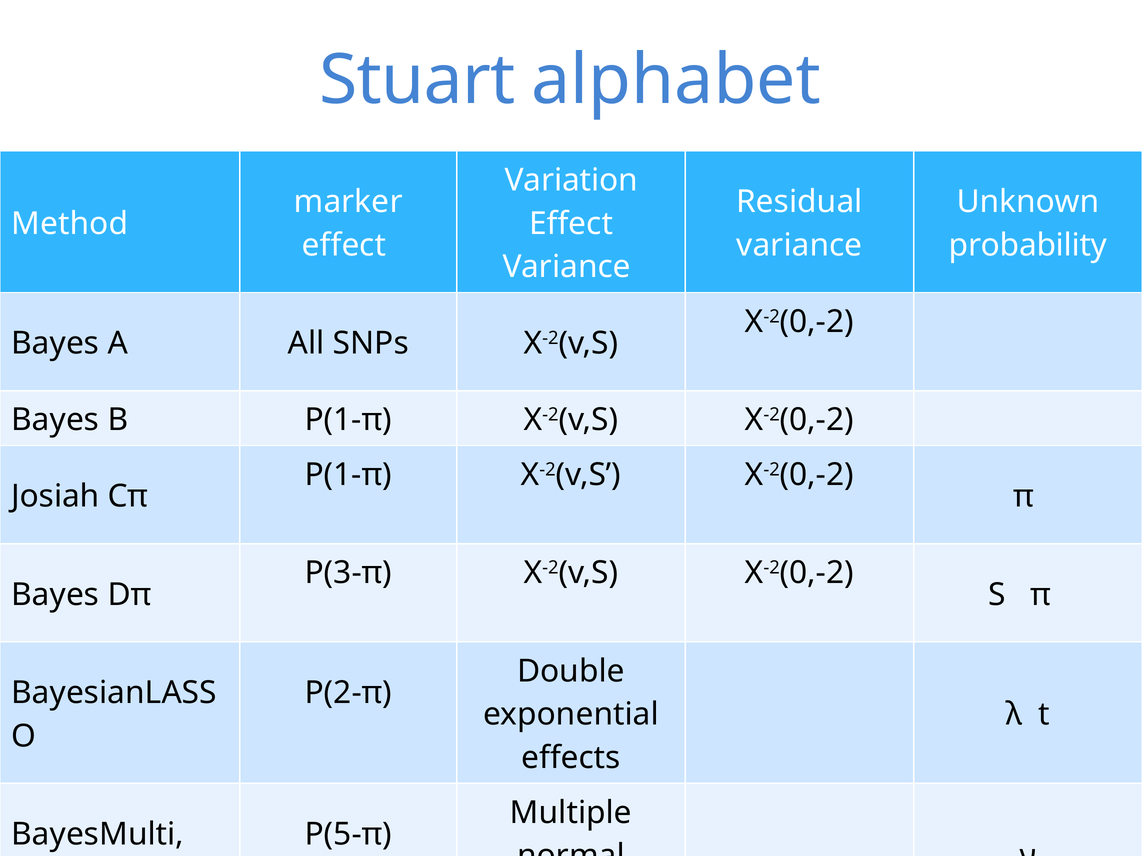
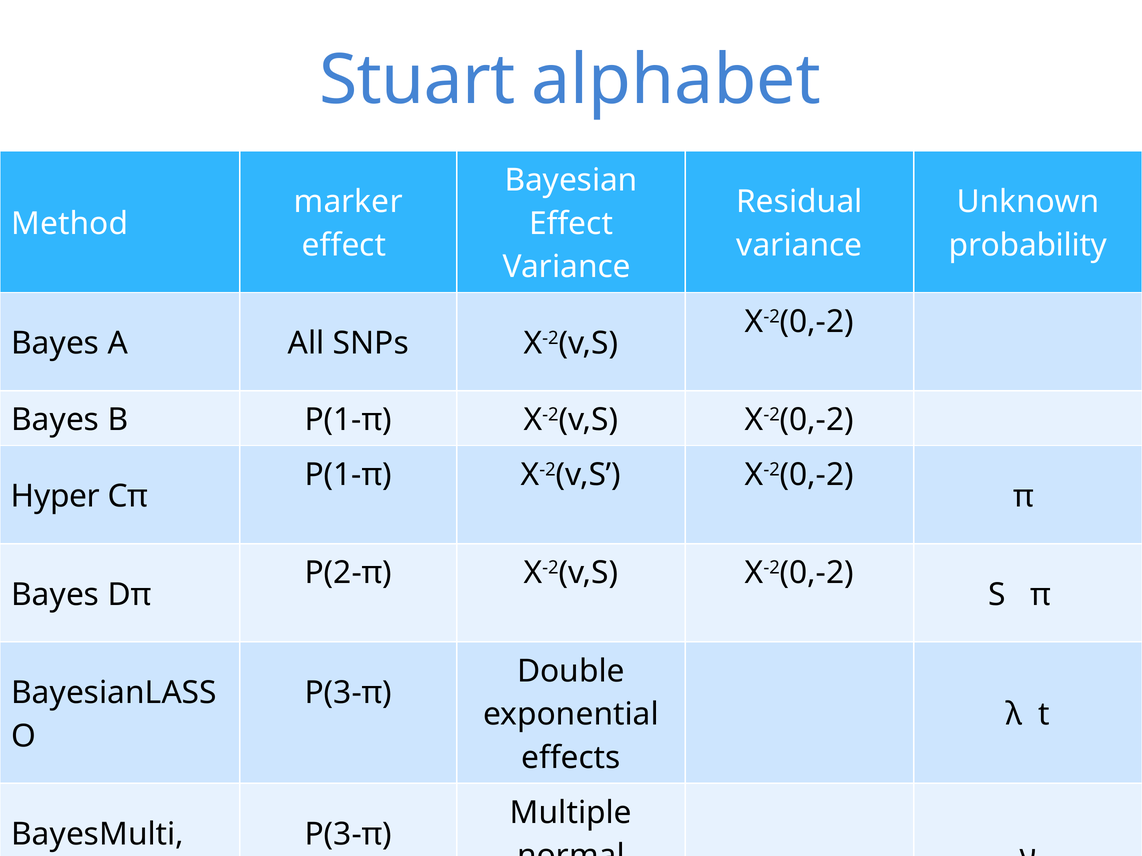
Variation: Variation -> Bayesian (571, 180)
Josiah: Josiah -> Hyper (55, 497)
P(3-π: P(3-π -> P(2-π (348, 573)
P(2-π: P(2-π -> P(3-π (348, 693)
P(5-π: P(5-π -> P(3-π (348, 835)
